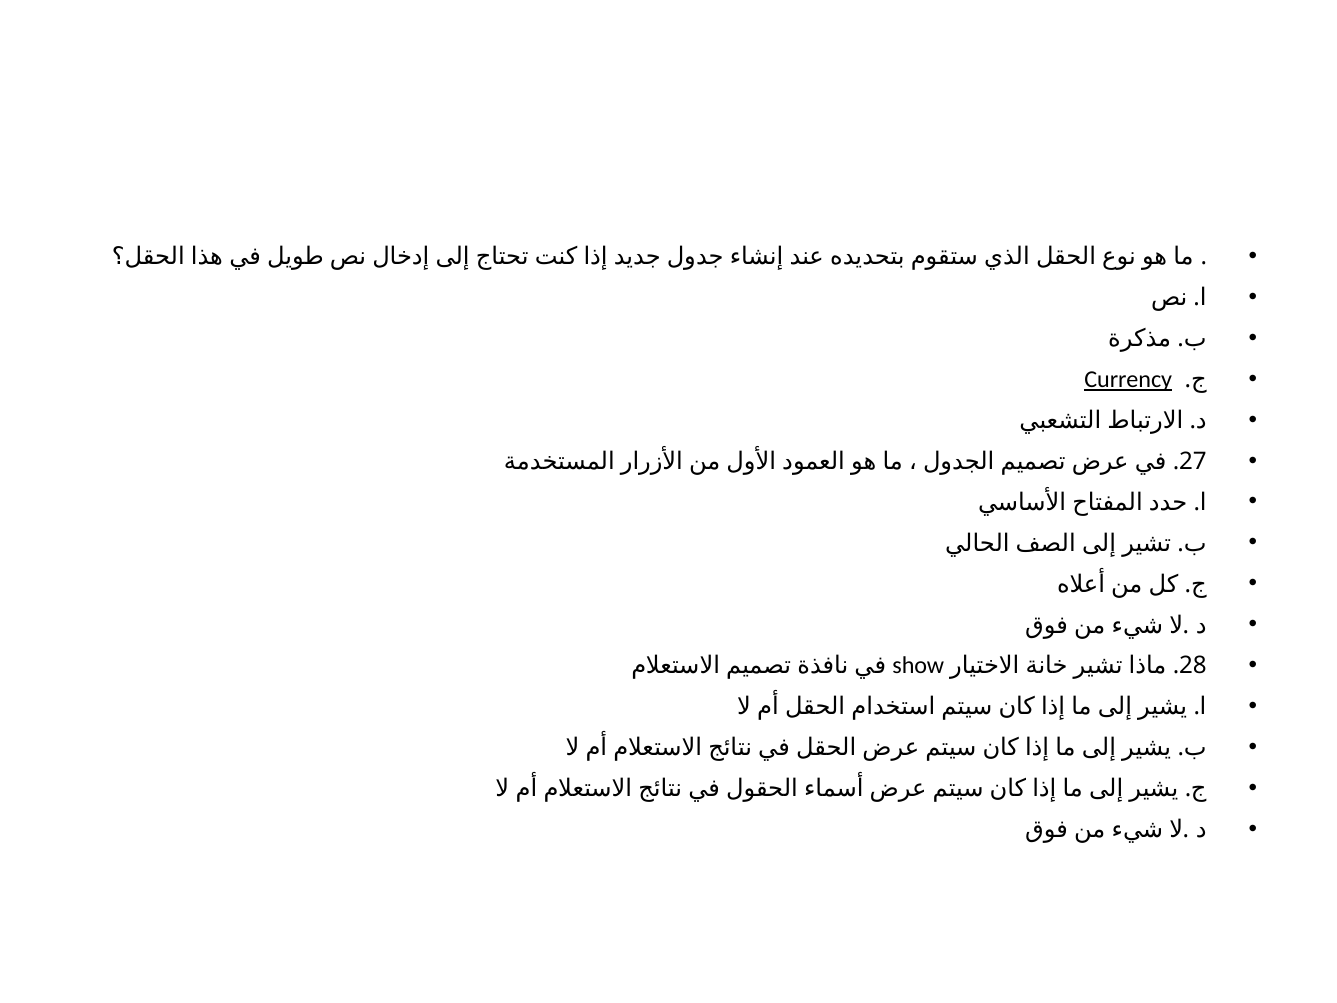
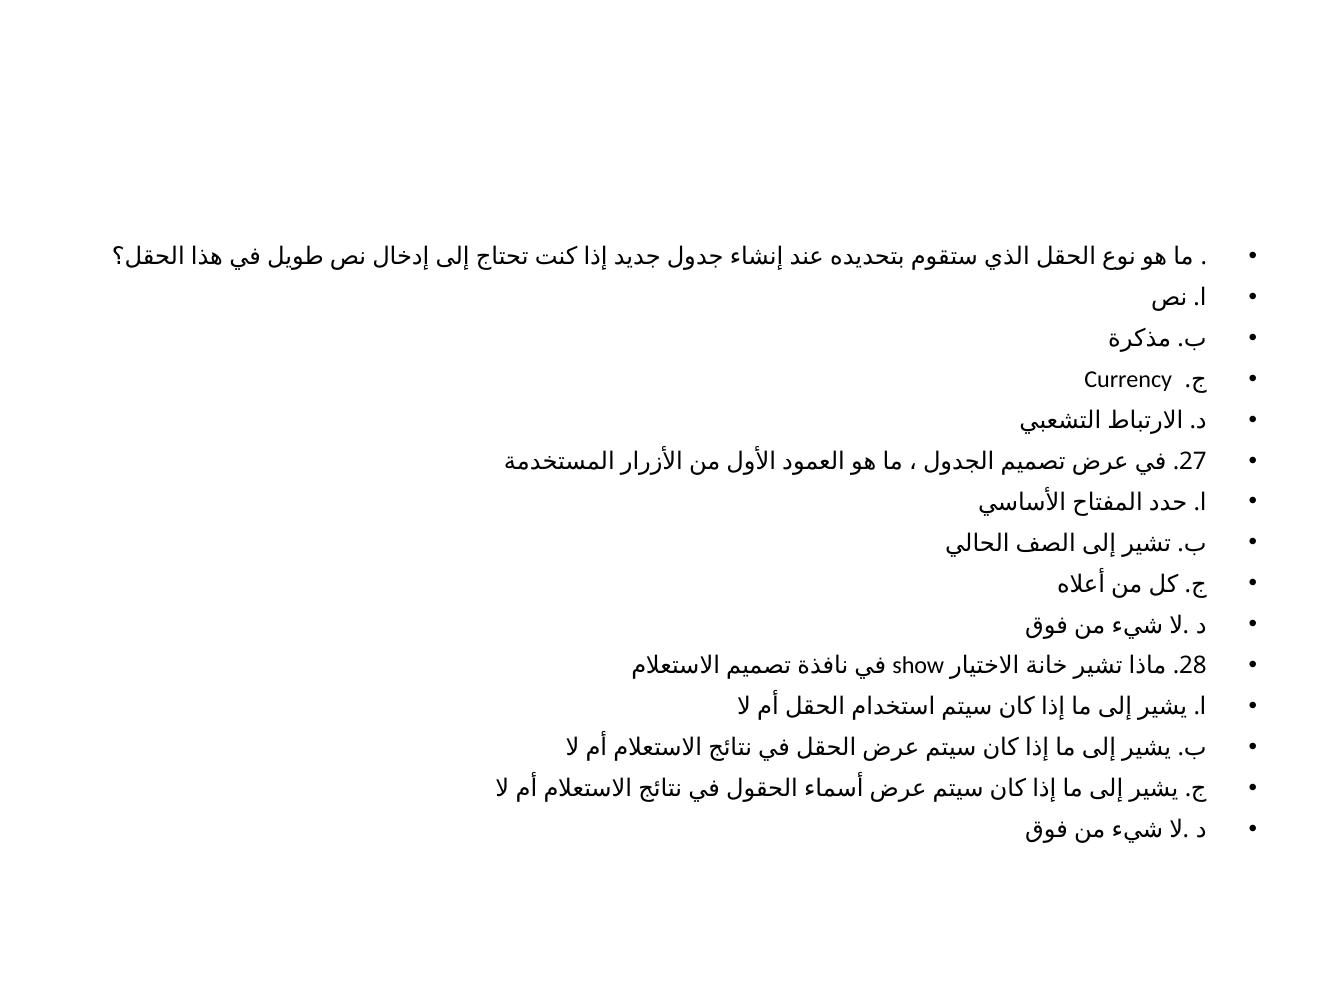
Currency underline: present -> none (1128, 380)
